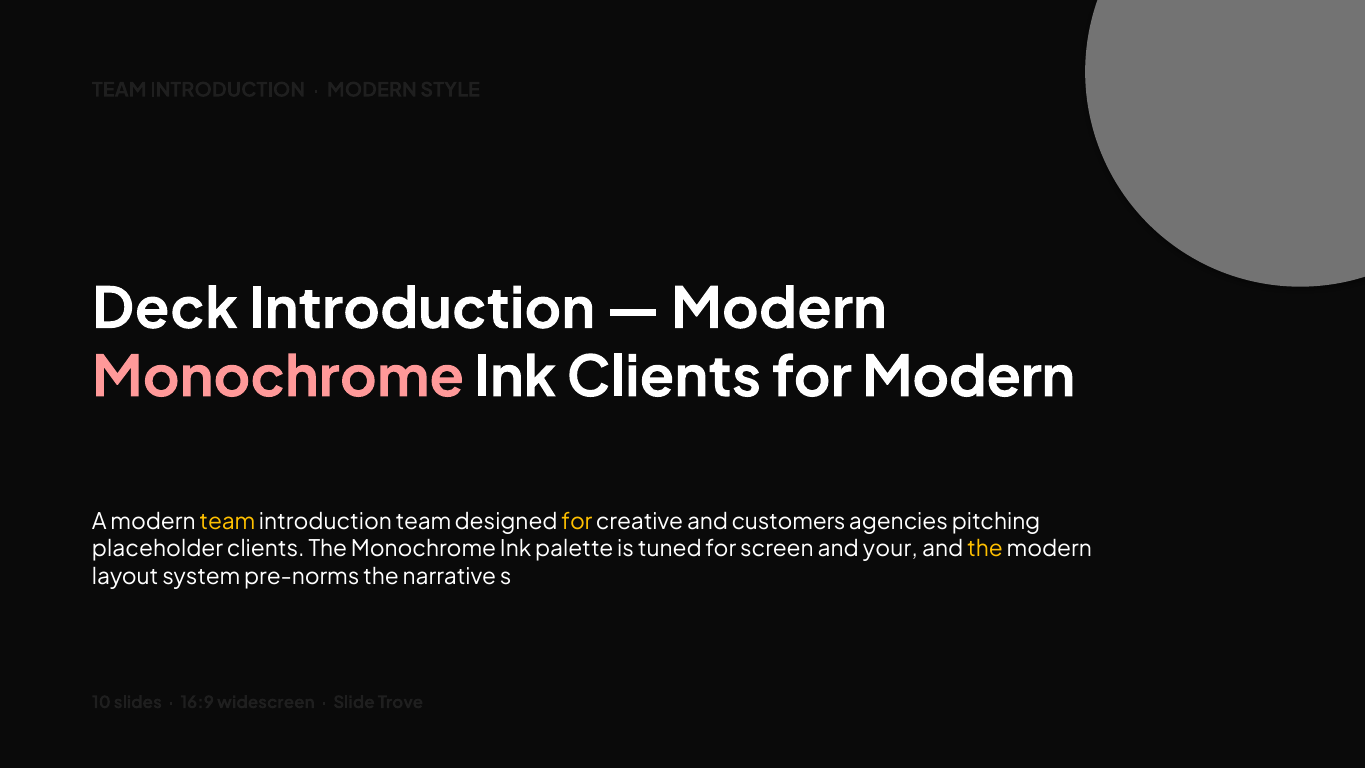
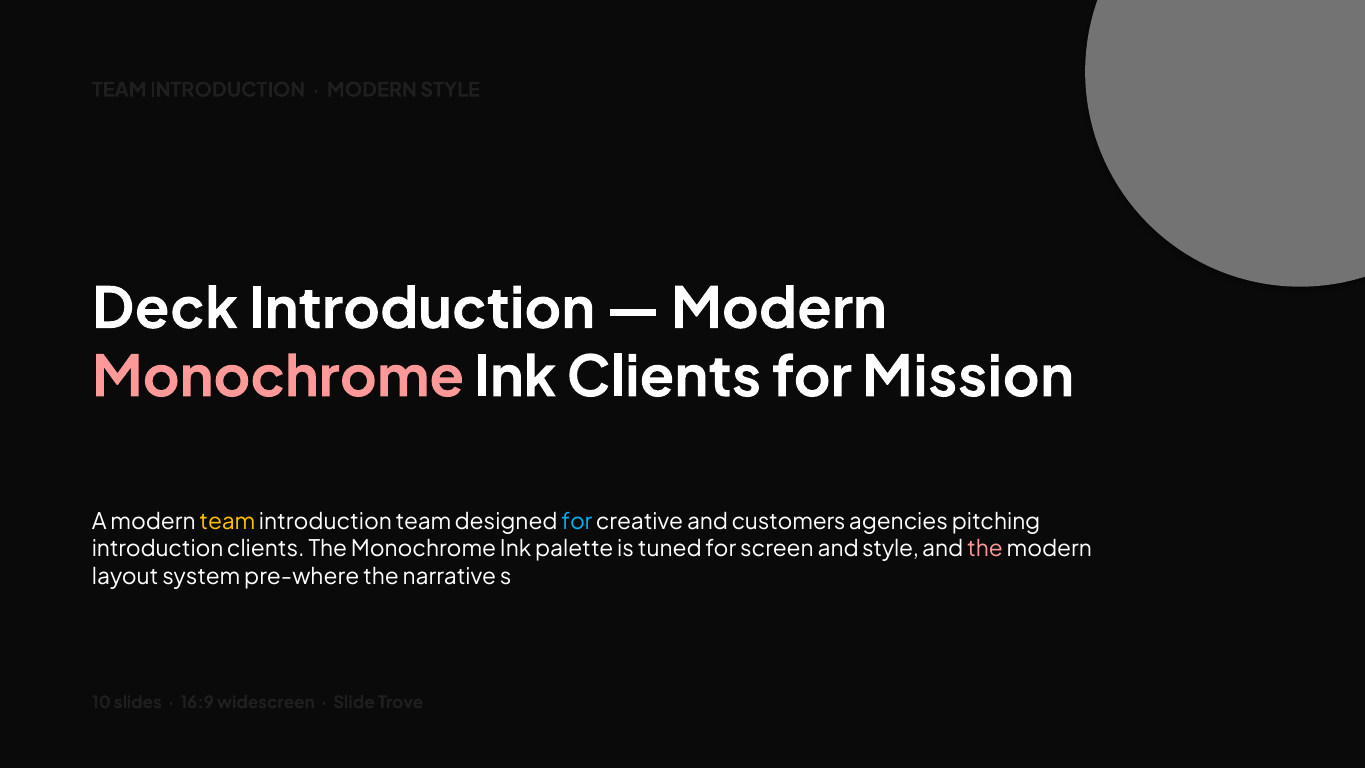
for Modern: Modern -> Mission (968, 378)
for colour: yellow -> light blue (577, 522)
placeholder: placeholder -> introduction (158, 549)
and your: your -> style (891, 549)
the colour: yellow -> pink (985, 549)
pre-norms: pre-norms -> pre-where (302, 576)
